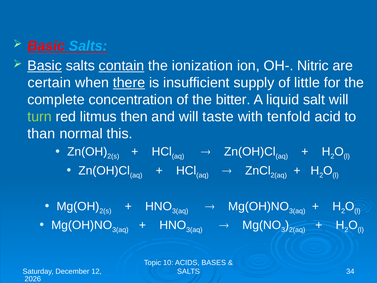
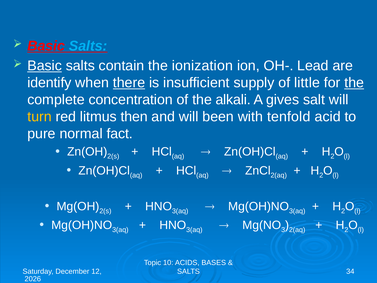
contain underline: present -> none (122, 66)
Nitric: Nitric -> Lead (313, 66)
certain: certain -> identify (49, 83)
the underline: none -> present (354, 83)
bitter: bitter -> alkali (233, 100)
liquid: liquid -> gives (283, 100)
turn colour: light green -> yellow (40, 117)
taste: taste -> been (218, 117)
than: than -> pure (41, 134)
this: this -> fact (120, 134)
